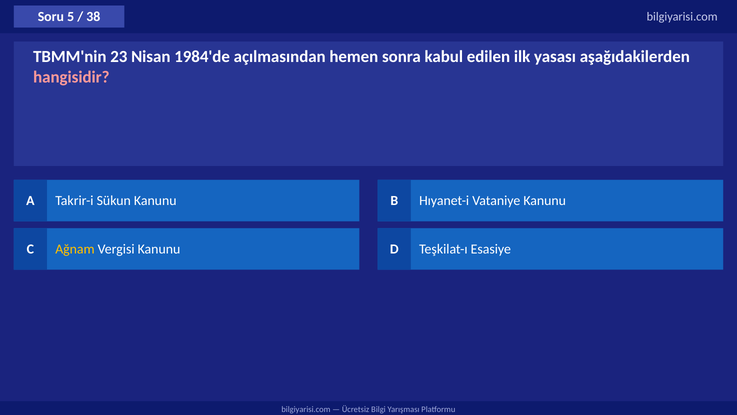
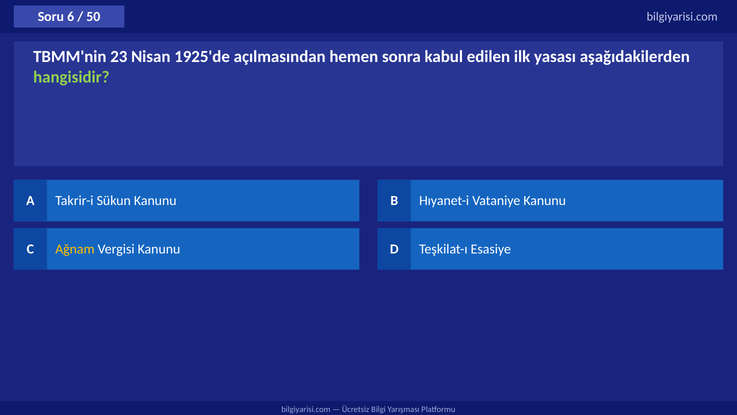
5: 5 -> 6 (71, 17)
38: 38 -> 50 (93, 17)
1984'de: 1984'de -> 1925'de (202, 57)
hangisidir colour: pink -> light green (71, 77)
